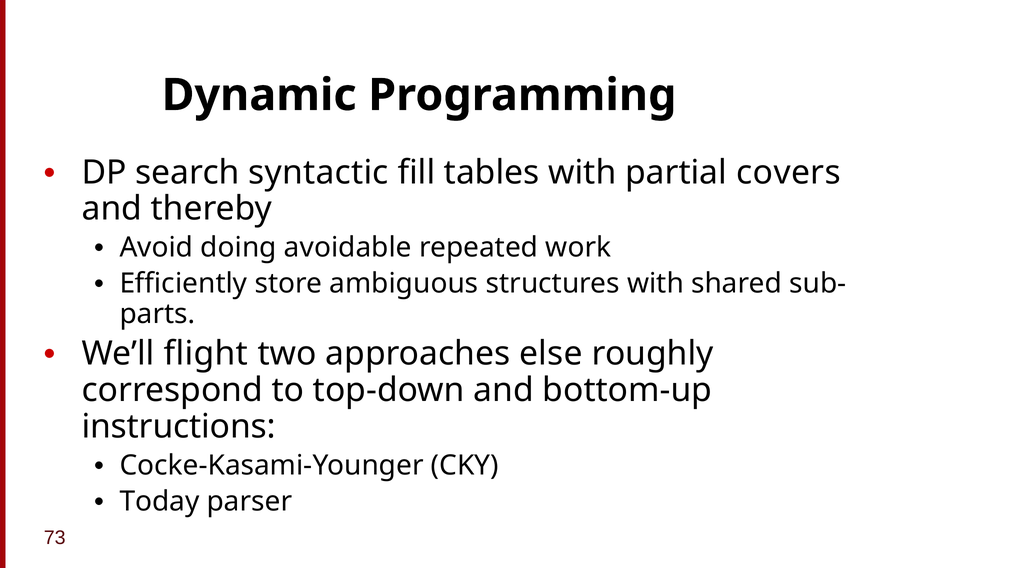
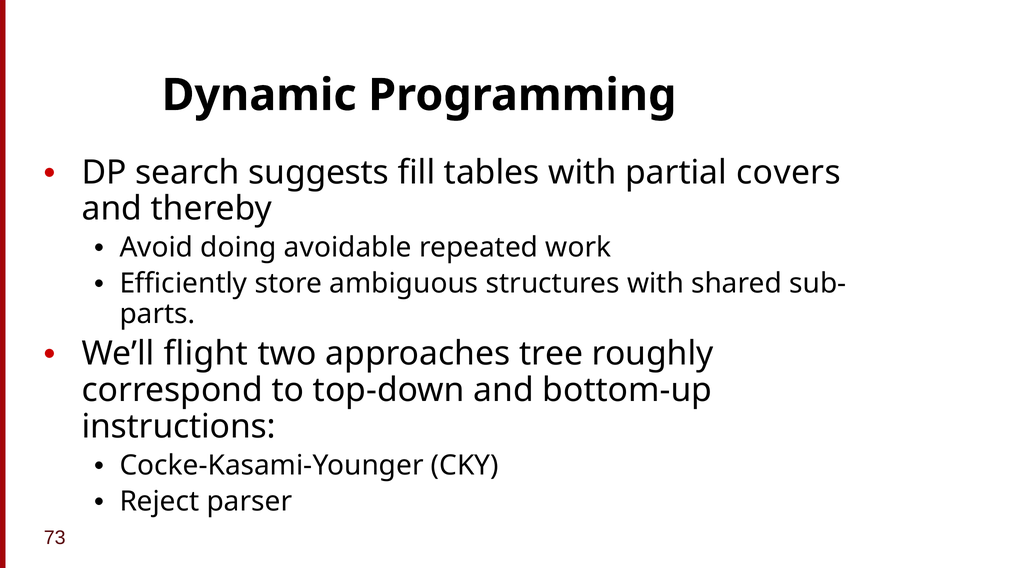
syntactic: syntactic -> suggests (319, 172)
else: else -> tree (551, 354)
Today: Today -> Reject (159, 502)
